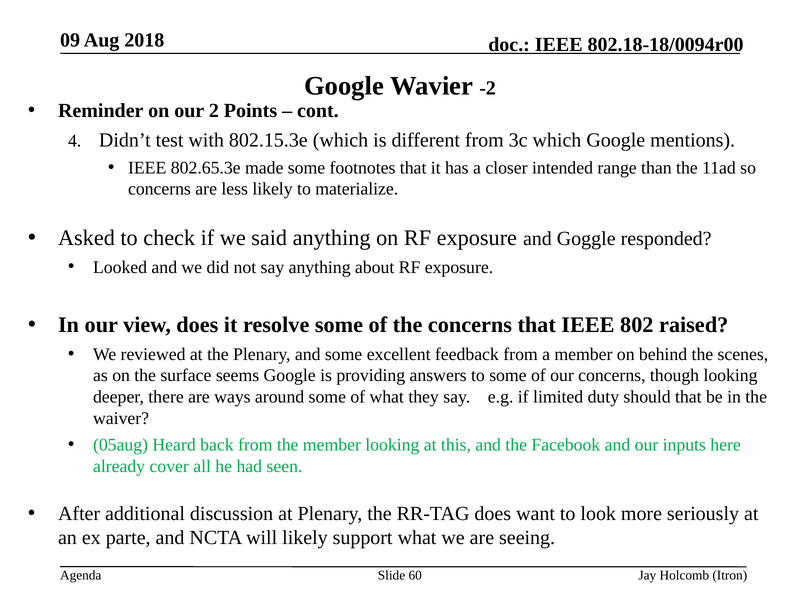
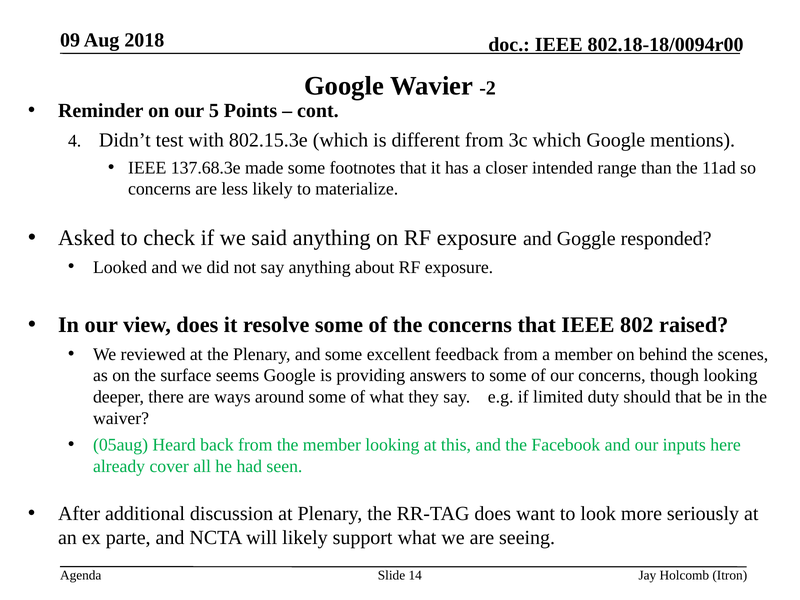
2: 2 -> 5 (214, 111)
802.65.3e: 802.65.3e -> 137.68.3e (206, 168)
60: 60 -> 14 (415, 575)
